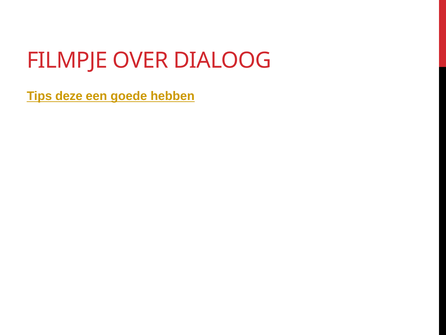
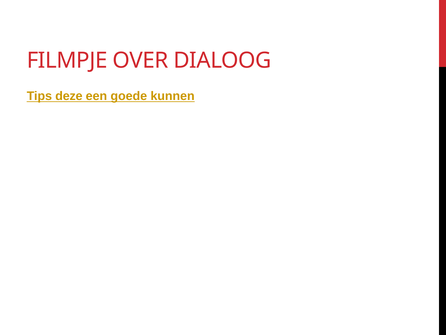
hebben: hebben -> kunnen (173, 96)
